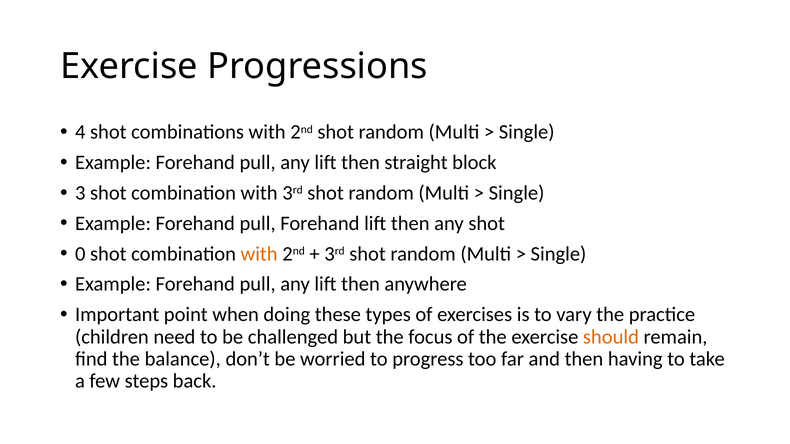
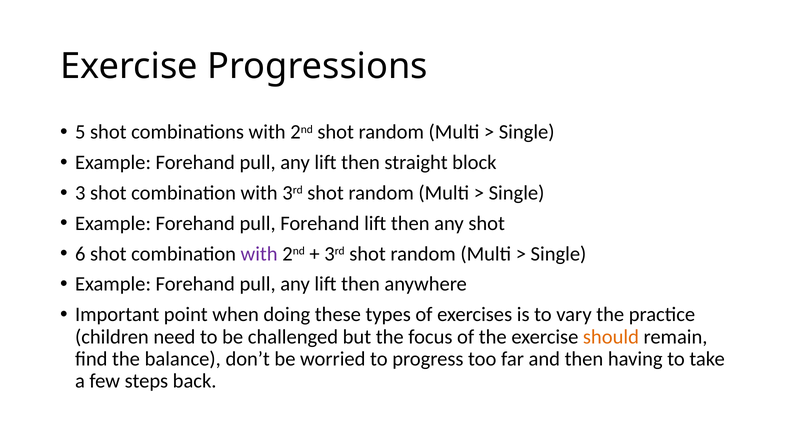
4: 4 -> 5 (80, 132)
0: 0 -> 6 (80, 254)
with colour: orange -> purple (259, 254)
